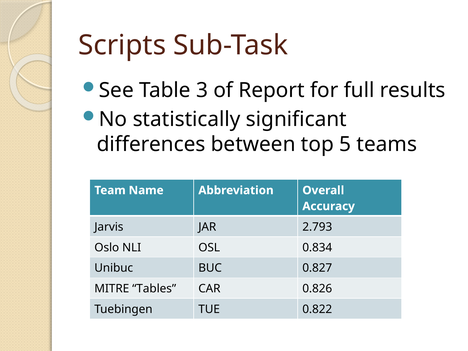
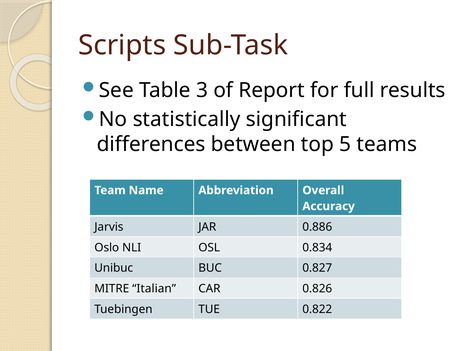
2.793: 2.793 -> 0.886 (317, 227)
Tables: Tables -> Italian (154, 289)
